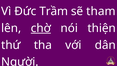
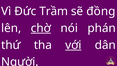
tham: tham -> đồng (101, 11)
thiện: thiện -> phán (102, 28)
với underline: none -> present (73, 45)
